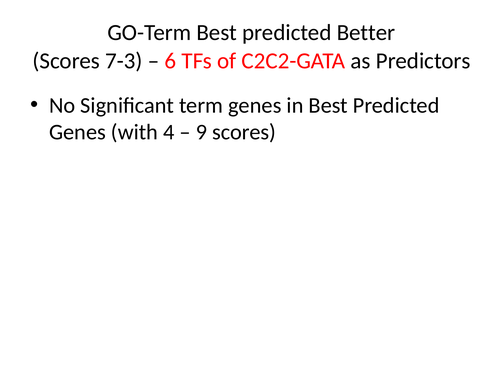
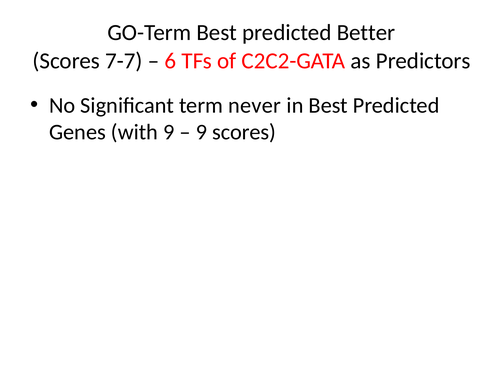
7-3: 7-3 -> 7-7 (124, 61)
term genes: genes -> never (255, 106)
with 4: 4 -> 9 (169, 132)
